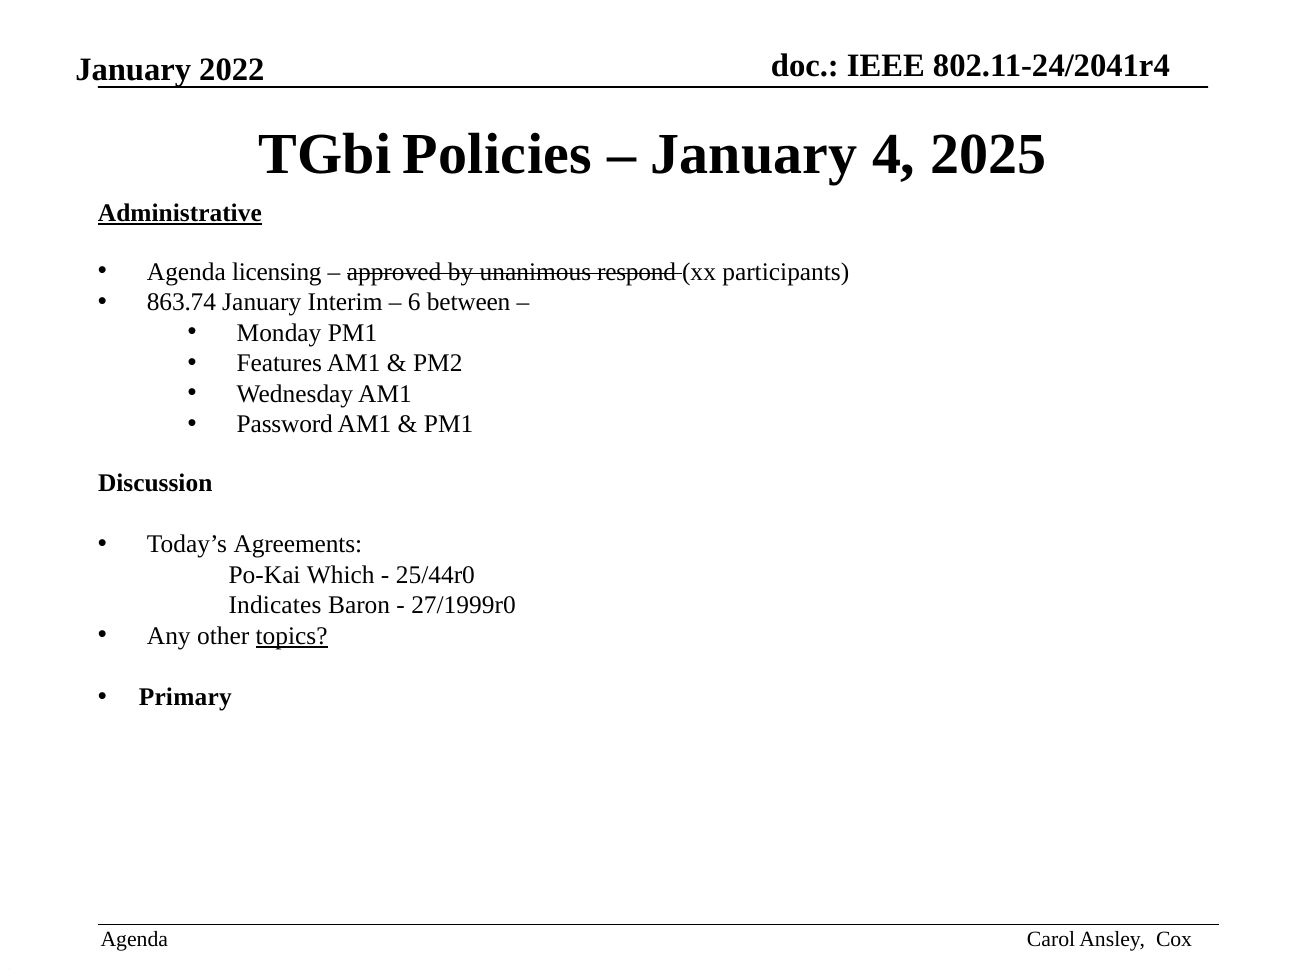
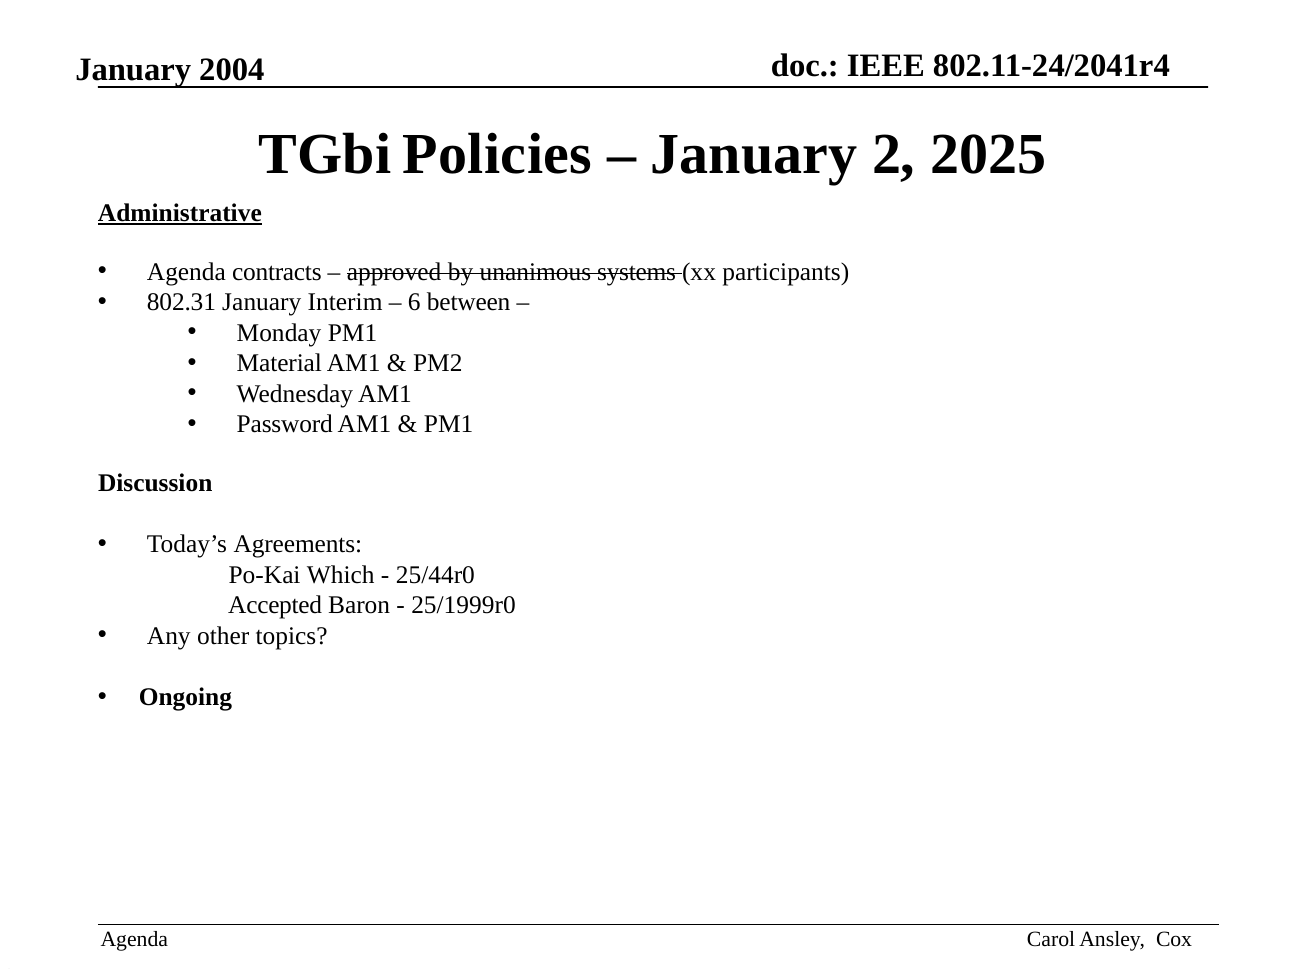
2022: 2022 -> 2004 (232, 70)
4: 4 -> 2 (894, 154)
licensing: licensing -> contracts (277, 272)
respond: respond -> systems (637, 272)
863.74: 863.74 -> 802.31 (181, 302)
Features: Features -> Material (279, 364)
Indicates: Indicates -> Accepted (275, 606)
27/1999r0: 27/1999r0 -> 25/1999r0 (464, 606)
topics underline: present -> none (292, 636)
Primary: Primary -> Ongoing (185, 697)
